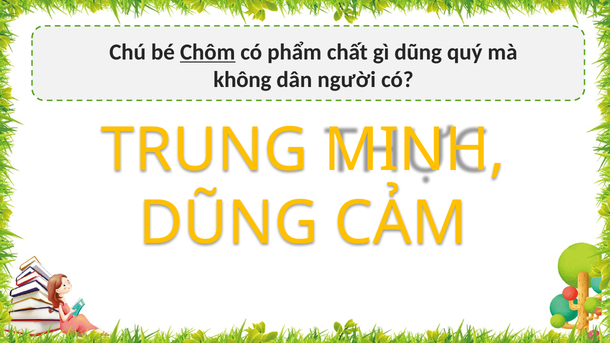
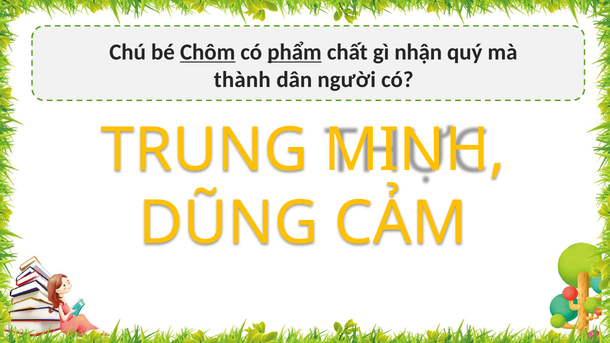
phẩm underline: none -> present (295, 52)
gì dũng: dũng -> nhận (418, 52)
không: không -> thành (242, 80)
